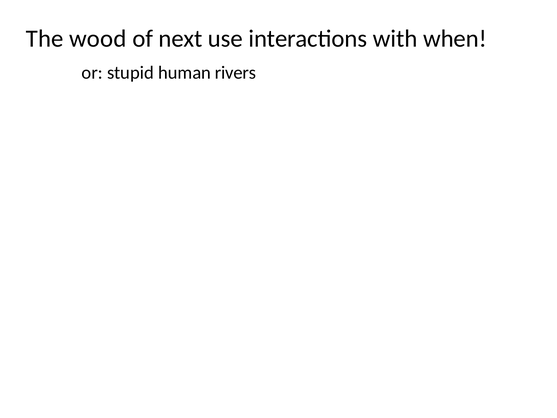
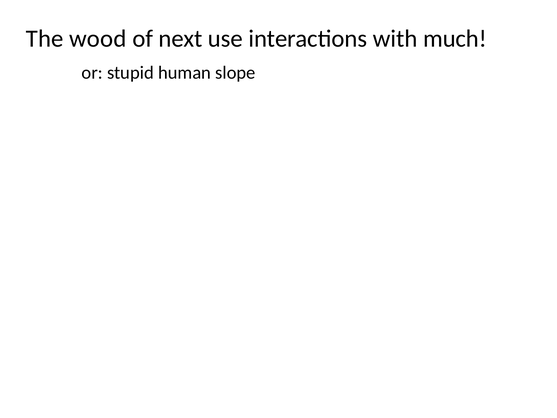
when: when -> much (455, 39)
rivers: rivers -> slope (235, 73)
